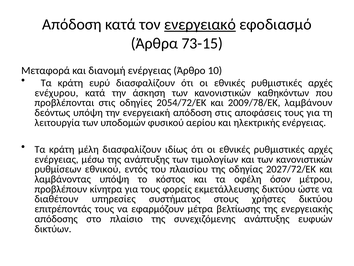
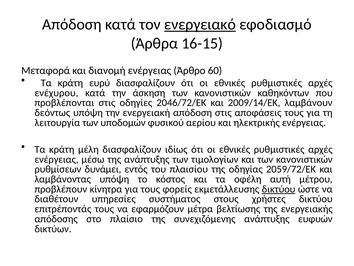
73-15: 73-15 -> 16-15 (202, 43)
10: 10 -> 60 (215, 71)
2054/72/ΕΚ: 2054/72/ΕΚ -> 2046/72/ΕΚ (181, 103)
2009/78/ΕΚ: 2009/78/ΕΚ -> 2009/14/ΕΚ (254, 103)
εθνικού: εθνικού -> δυνάμει (103, 169)
2027/72/ΕΚ: 2027/72/ΕΚ -> 2059/72/ΕΚ (291, 169)
όσον: όσον -> αυτή (280, 179)
δικτύου underline: none -> present (279, 189)
